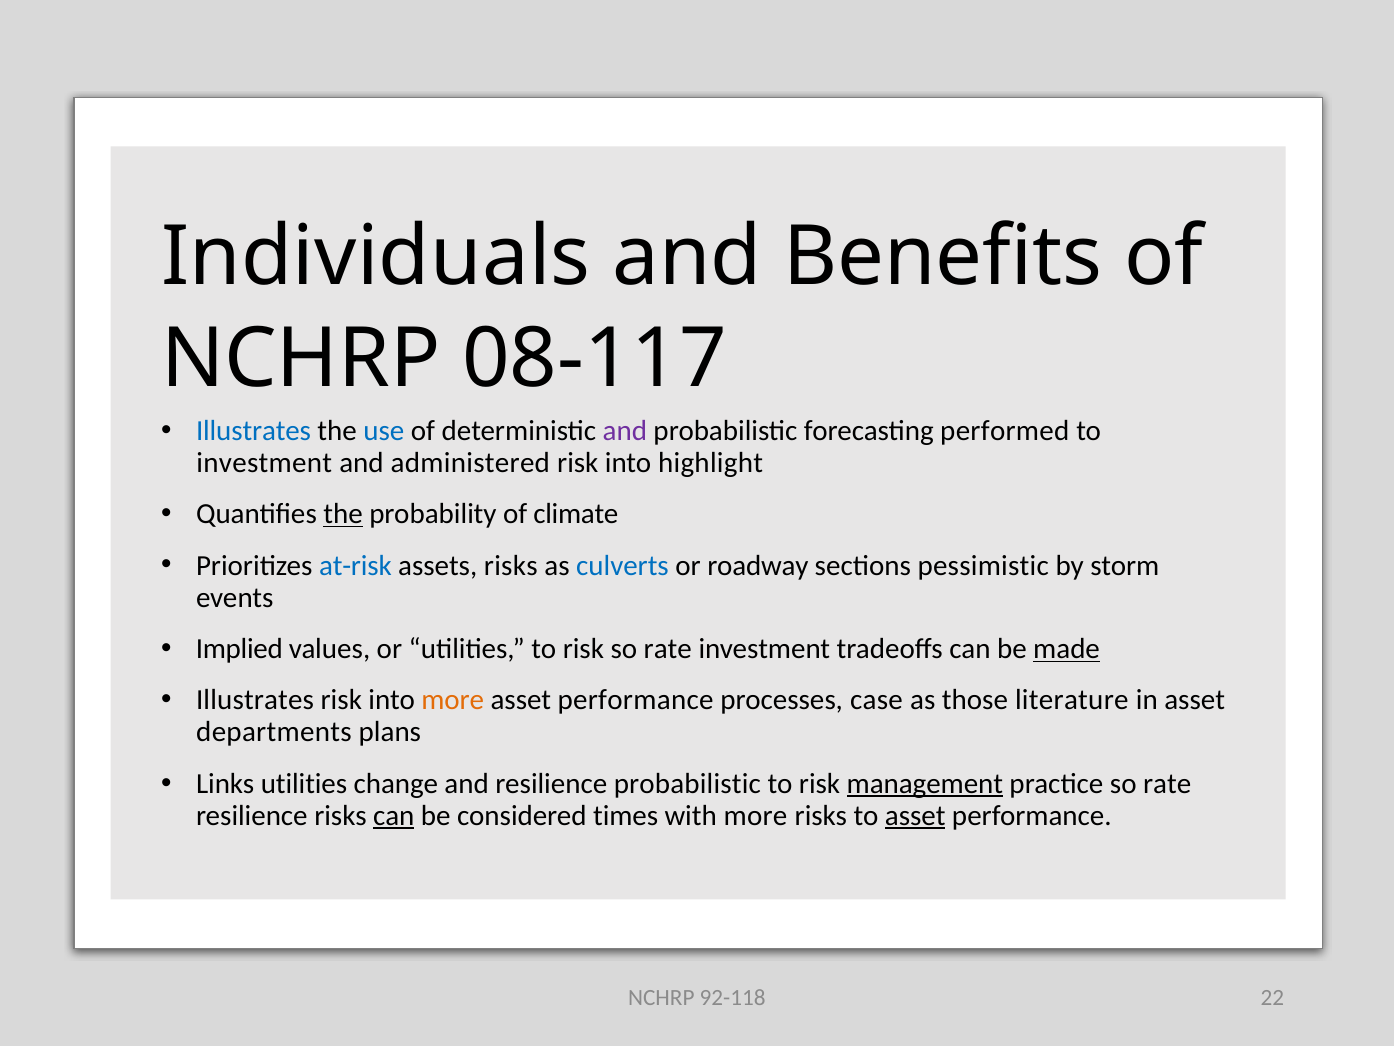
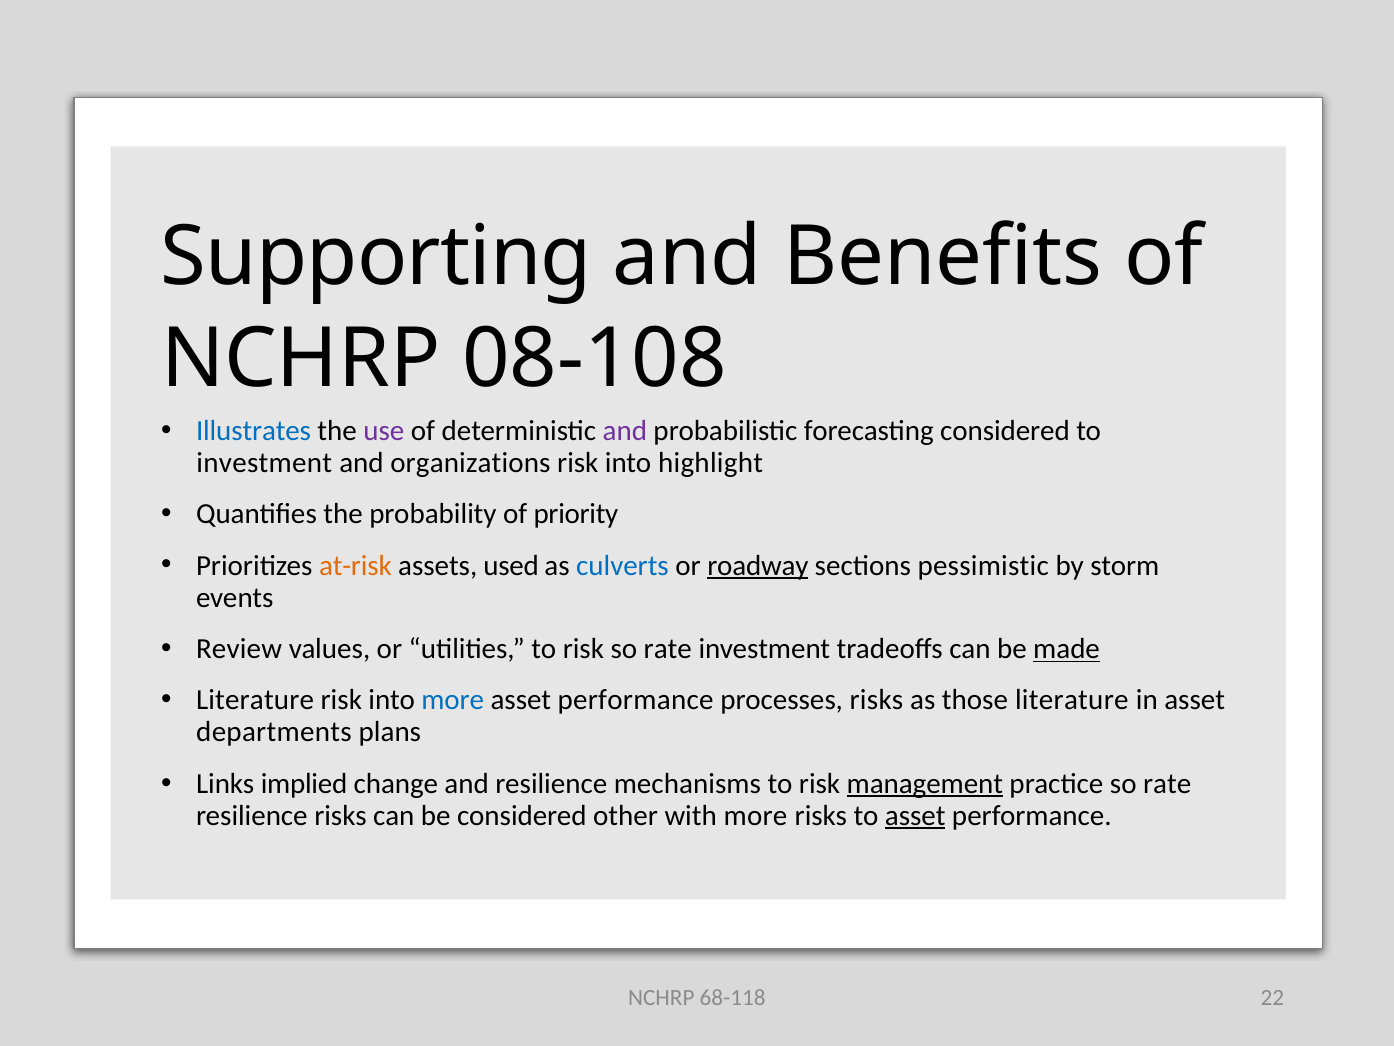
Individuals: Individuals -> Supporting (376, 257)
08-117: 08-117 -> 08-108 (595, 359)
use colour: blue -> purple (384, 431)
forecasting performed: performed -> considered (1005, 431)
administered: administered -> organizations (470, 463)
the underline: present -> none (343, 514)
climate: climate -> priority (576, 514)
at-risk colour: blue -> orange (355, 565)
assets risks: risks -> used (511, 565)
roadway underline: none -> present (758, 565)
Implied: Implied -> Review (239, 649)
Illustrates: Illustrates -> Literature (255, 700)
more colour: orange -> blue (453, 700)
processes case: case -> risks (876, 700)
Links utilities: utilities -> implied (304, 783)
resilience probabilistic: probabilistic -> mechanisms (687, 783)
can underline: present -> none (394, 815)
times: times -> other (626, 815)
92-118: 92-118 -> 68-118 (733, 997)
